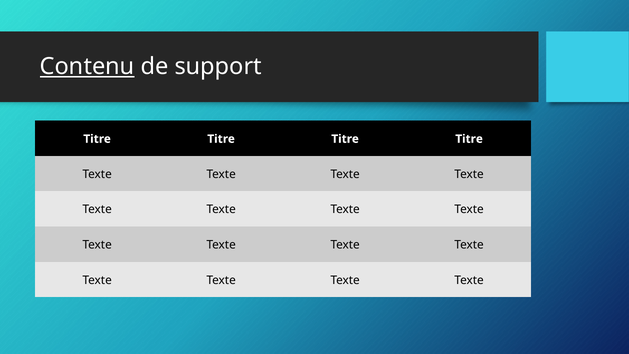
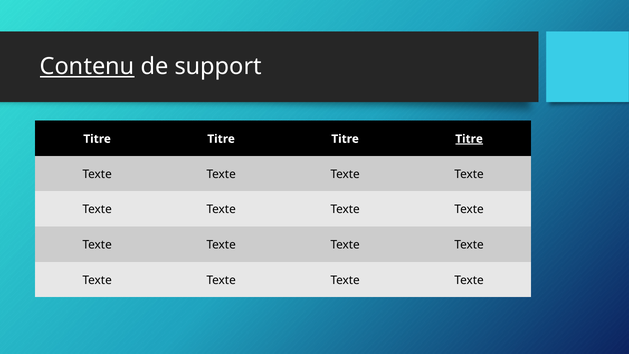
Titre underline: none -> present (469, 139)
